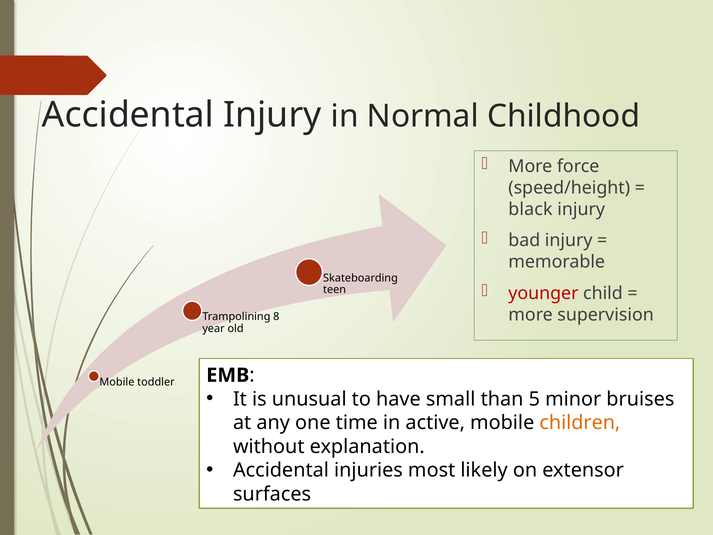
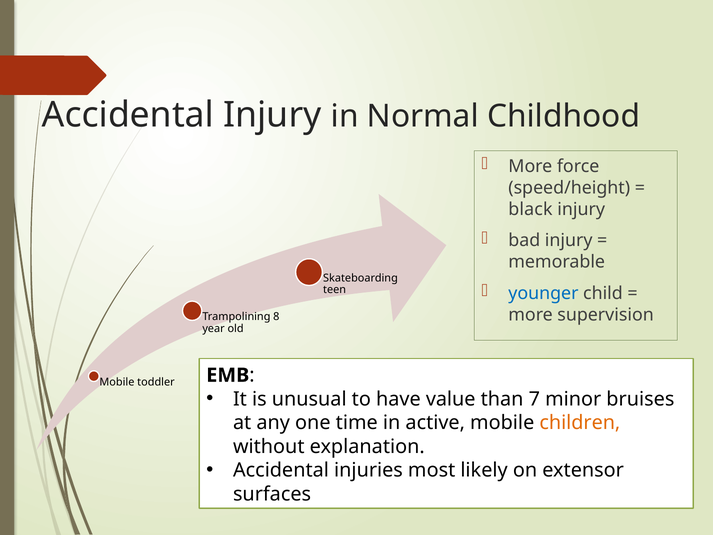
younger colour: red -> blue (543, 293)
small: small -> value (451, 399)
5: 5 -> 7 (534, 399)
